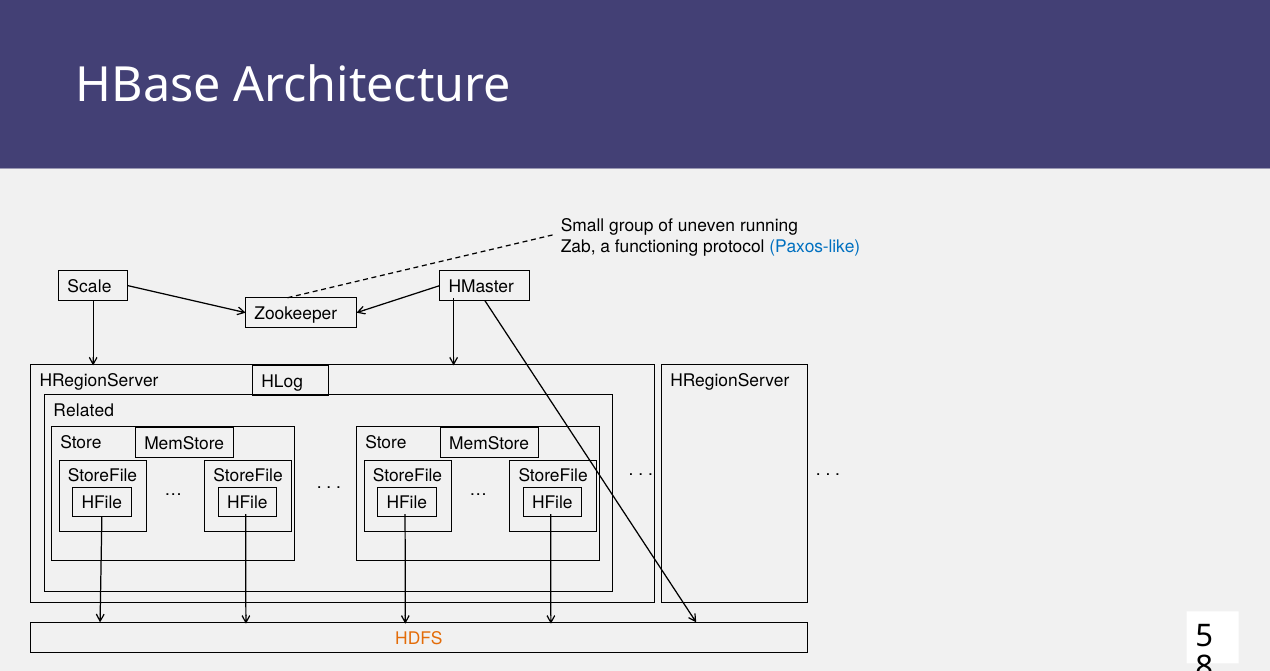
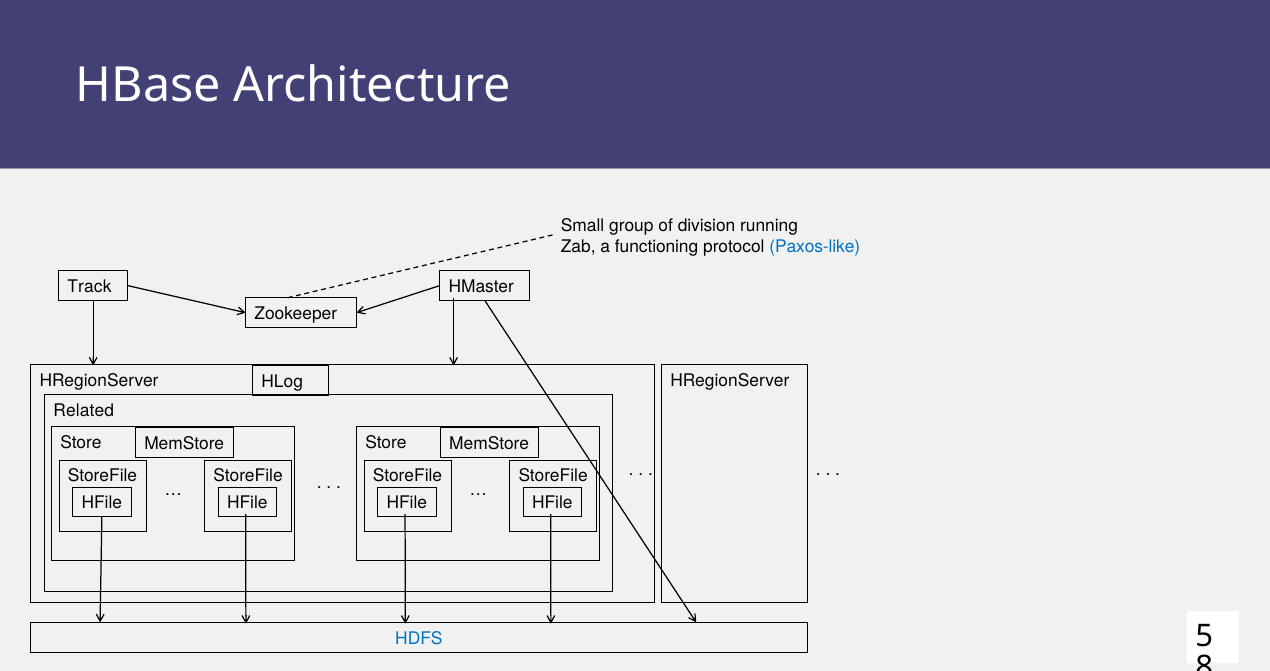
uneven: uneven -> division (707, 226)
Scale: Scale -> Track (89, 287)
HDFS colour: orange -> blue (419, 638)
